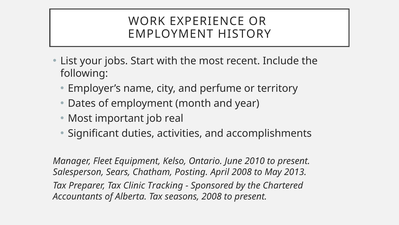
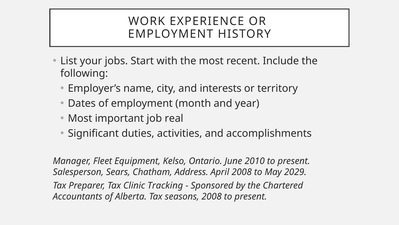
perfume: perfume -> interests (221, 88)
Posting: Posting -> Address (191, 172)
2013: 2013 -> 2029 (295, 172)
